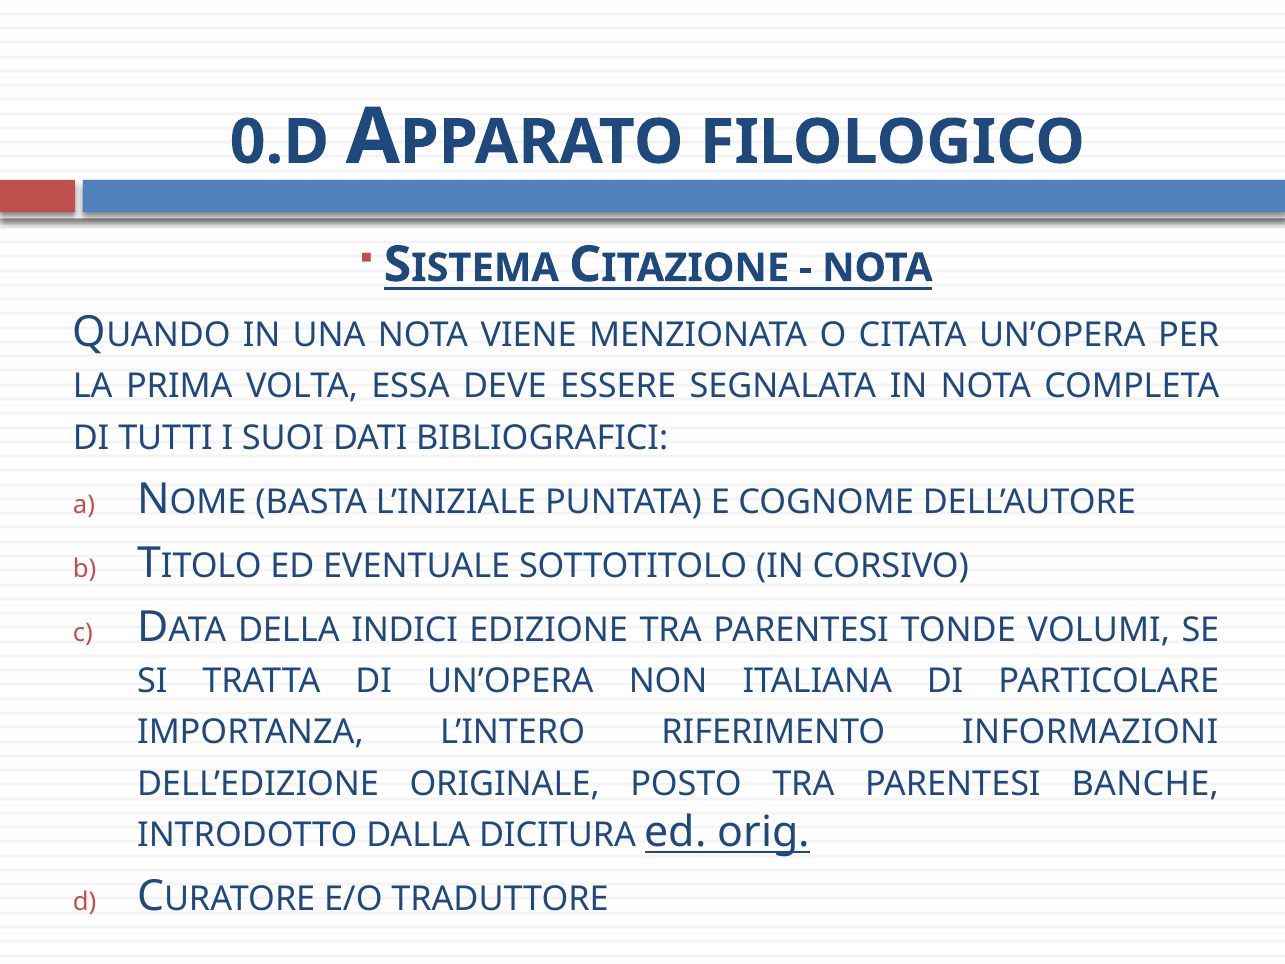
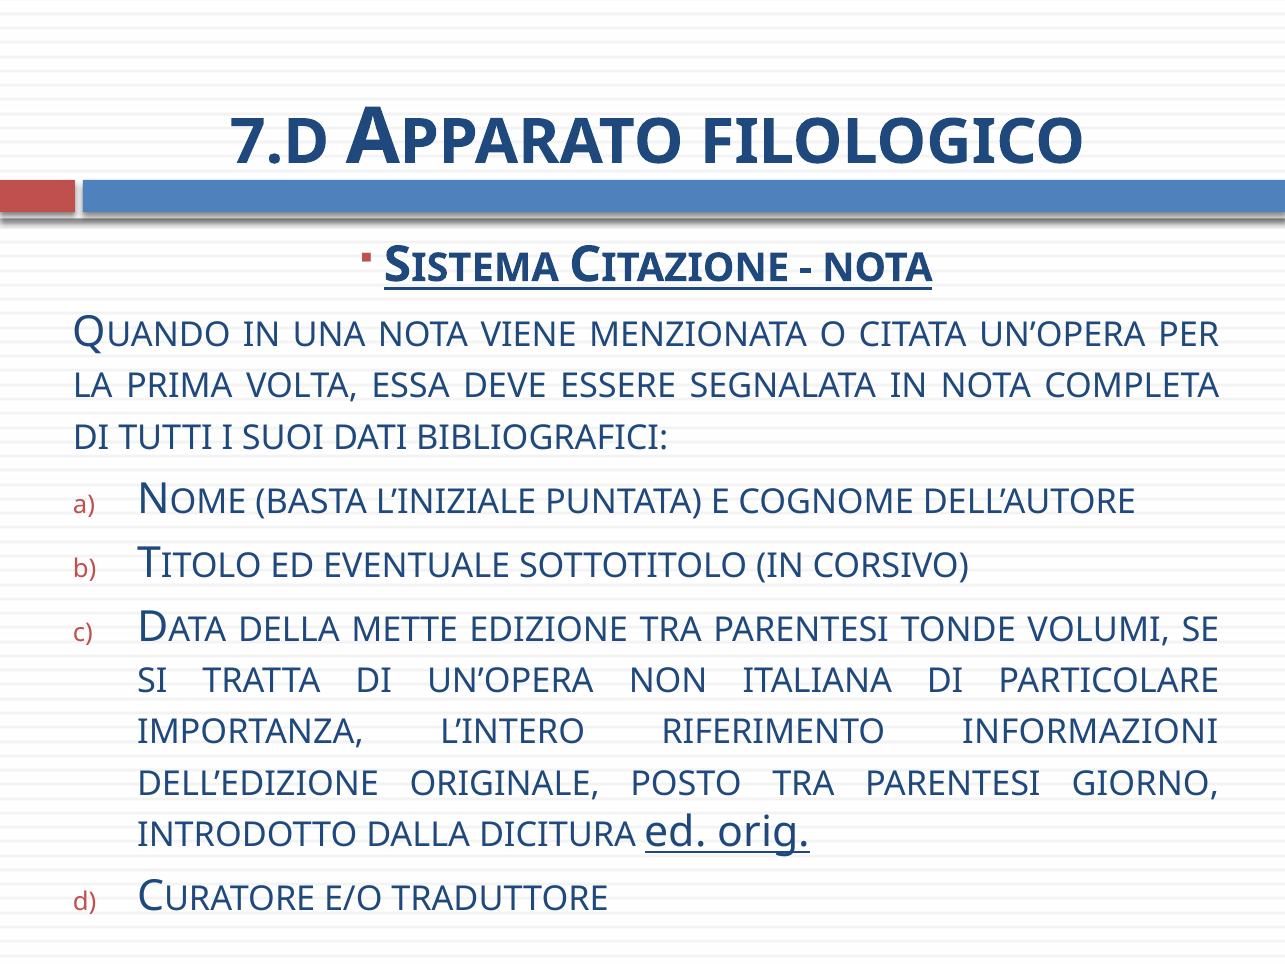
0.D: 0.D -> 7.D (279, 142)
INDICI: INDICI -> METTE (405, 630)
BANCHE: BANCHE -> GIORNO (1145, 784)
